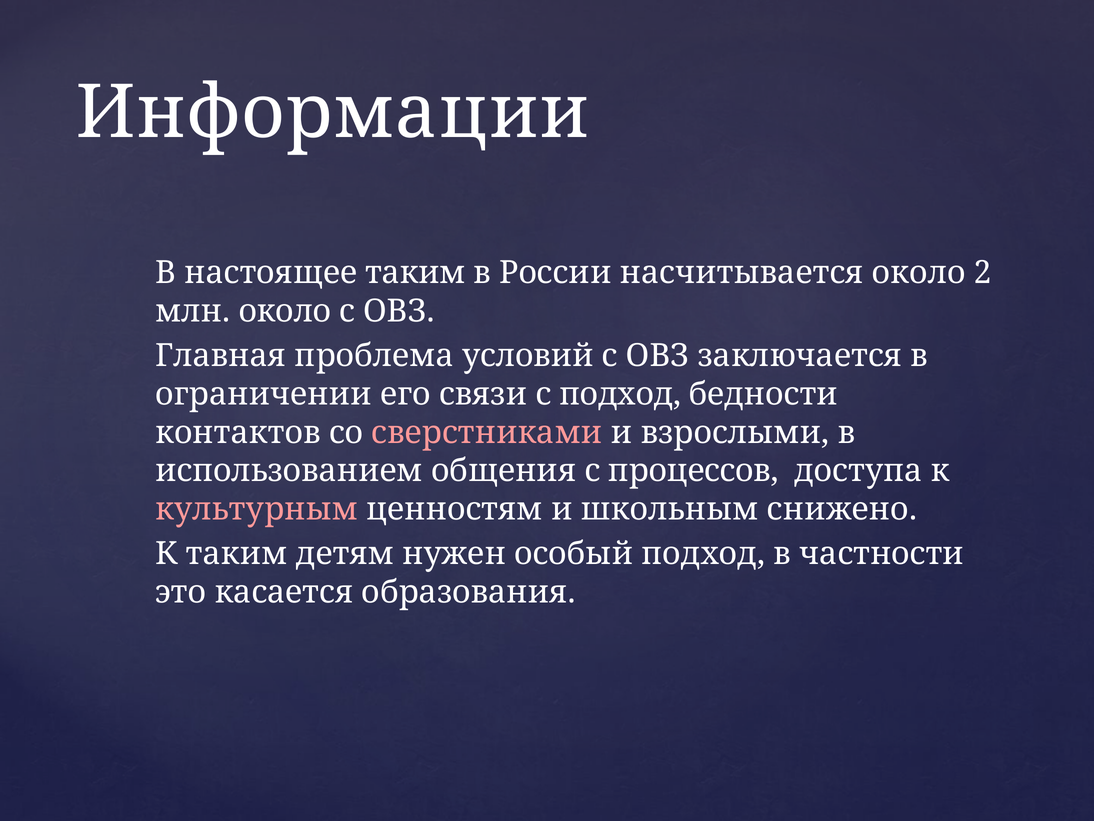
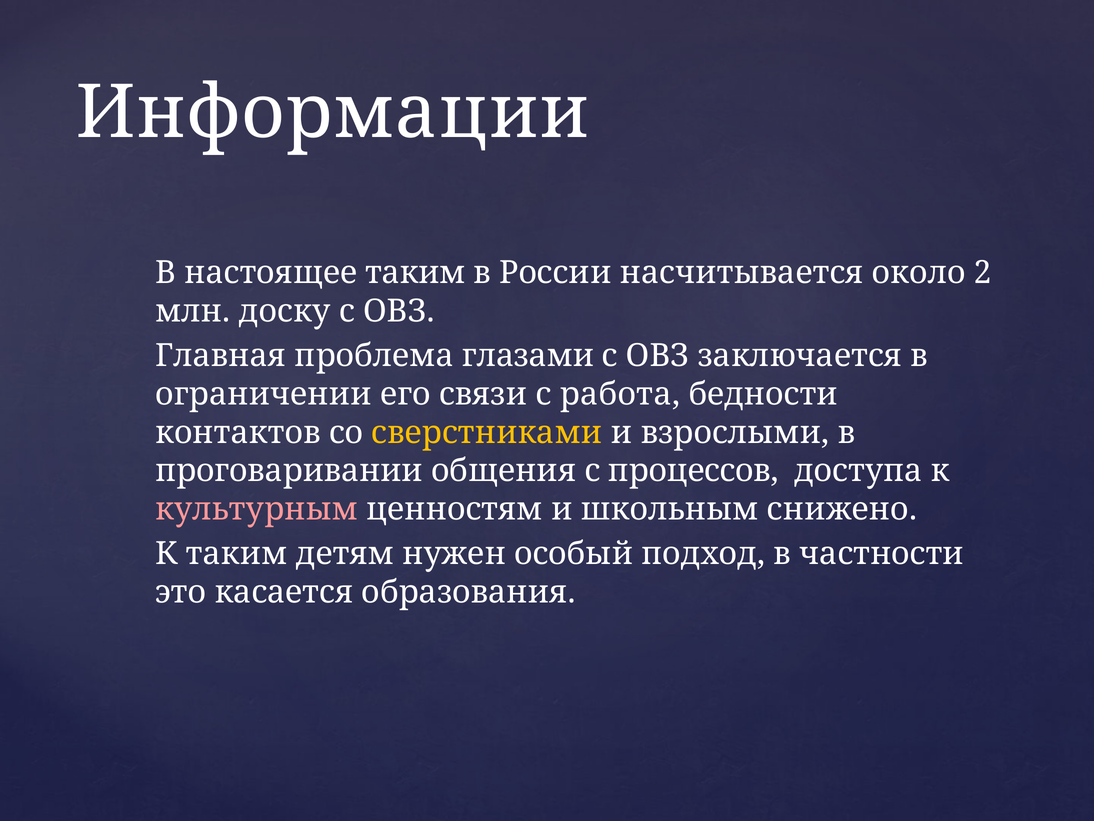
млн около: около -> доску (285, 311)
условий: условий -> глазами (528, 356)
с подход: подход -> работа (620, 394)
сверстниками colour: pink -> yellow (487, 432)
использованием: использованием -> проговаривании (289, 471)
